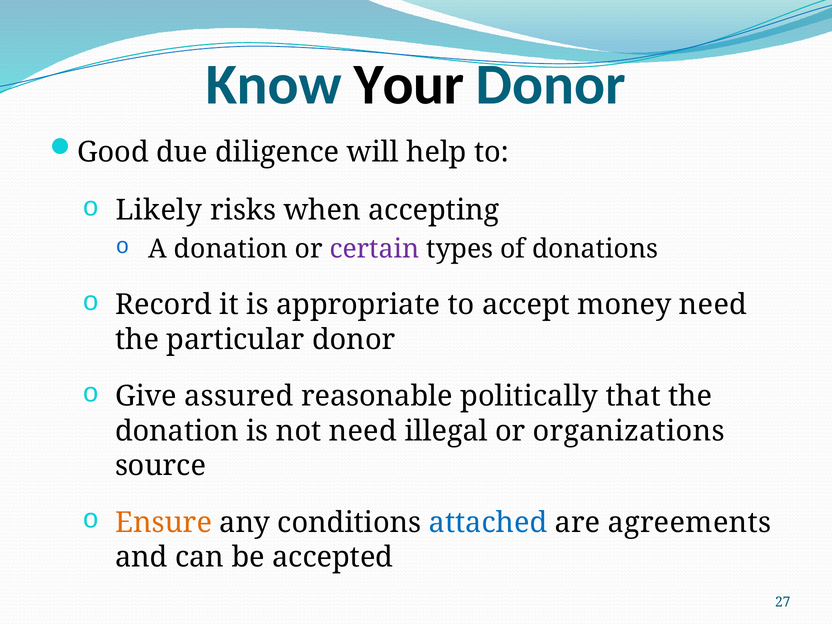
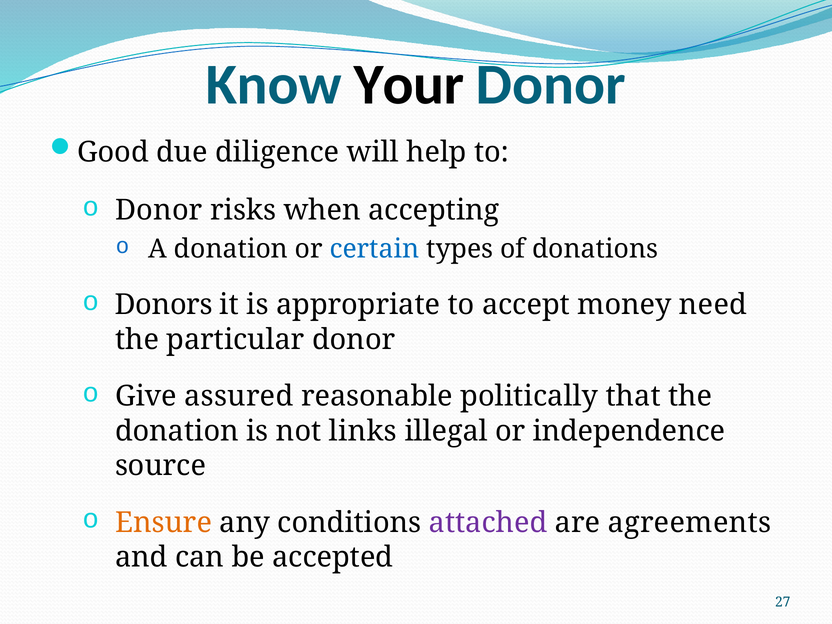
Likely: Likely -> Donor (159, 210)
certain colour: purple -> blue (375, 249)
Record: Record -> Donors (164, 305)
not need: need -> links (363, 431)
organizations: organizations -> independence (629, 431)
attached colour: blue -> purple (488, 523)
